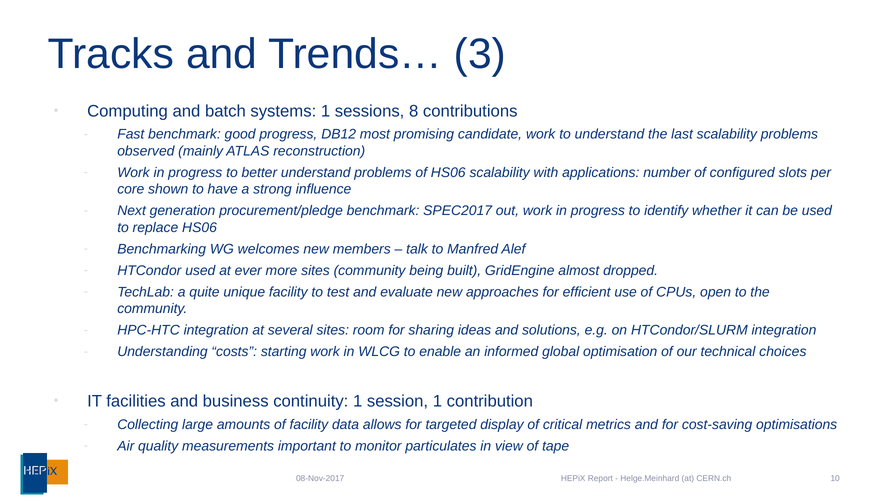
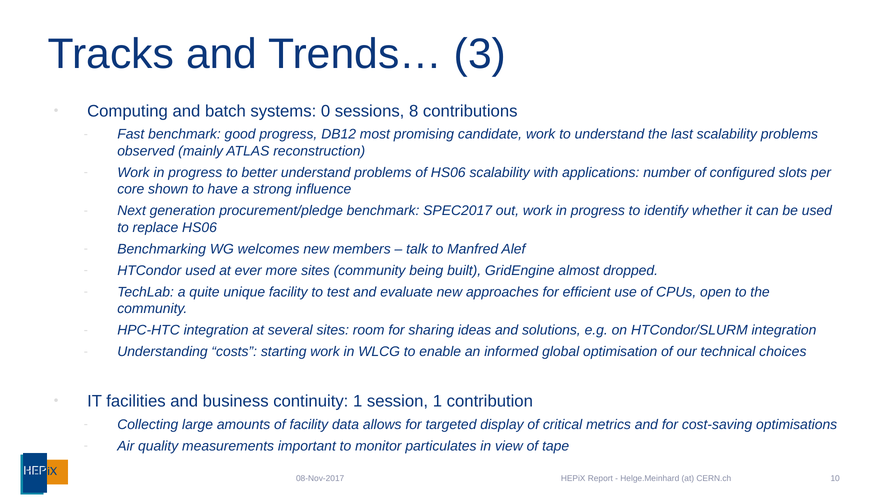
systems 1: 1 -> 0 (326, 111)
